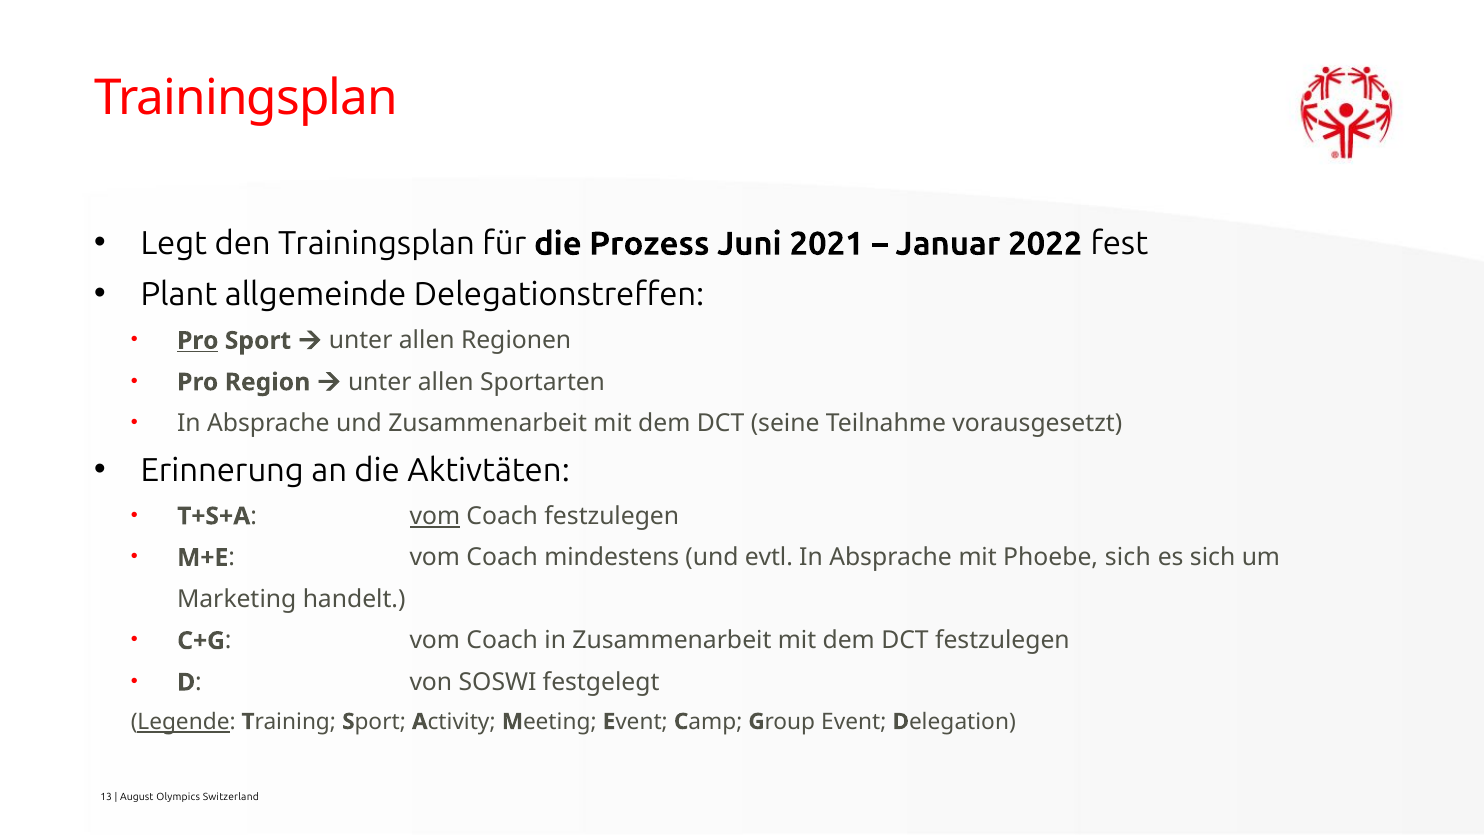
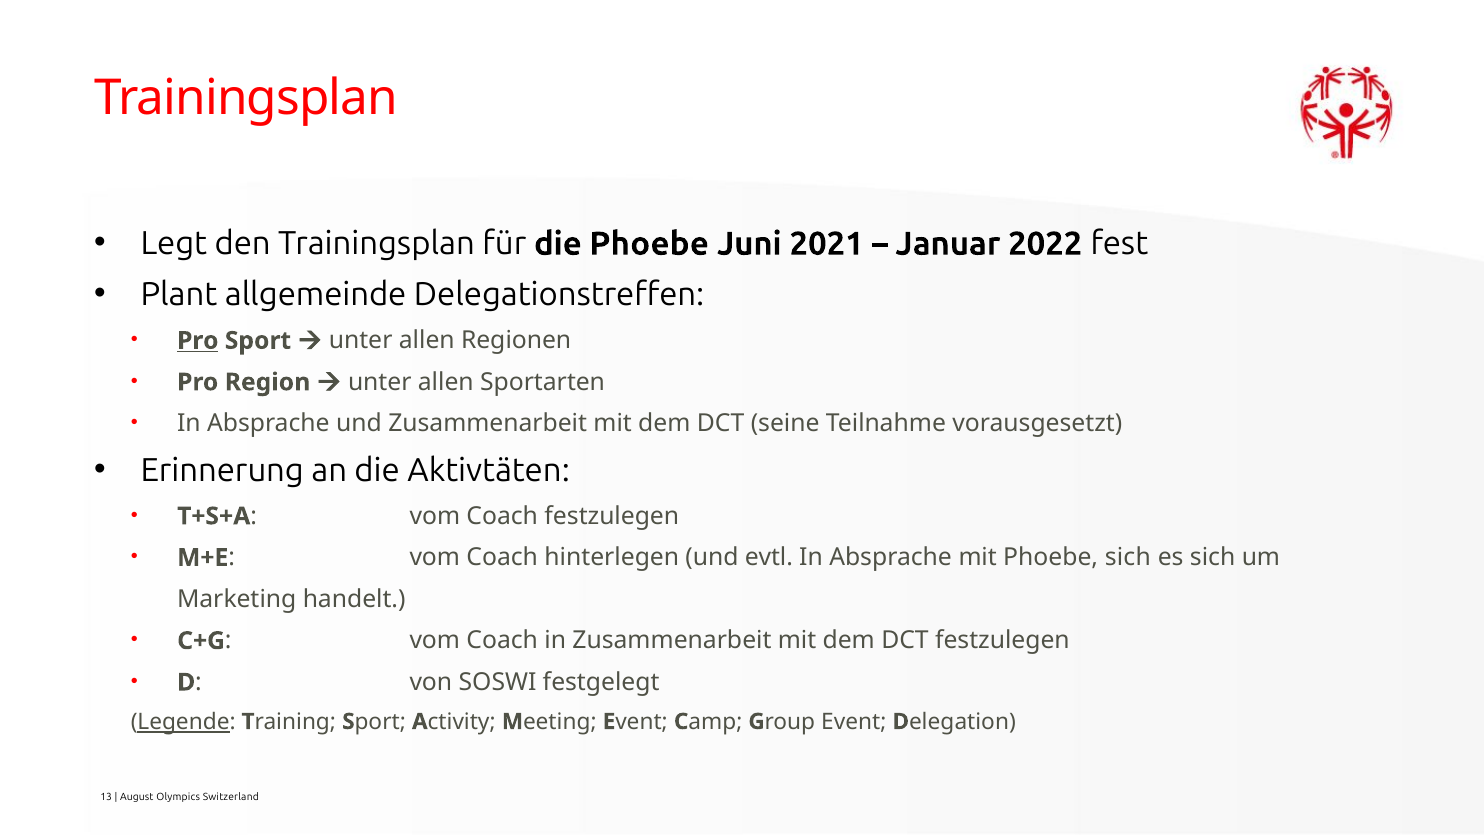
die Prozess: Prozess -> Phoebe (649, 244)
vom underline: present -> none (435, 516)
mindestens: mindestens -> hinterlegen (612, 558)
